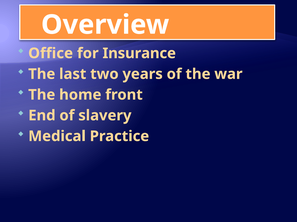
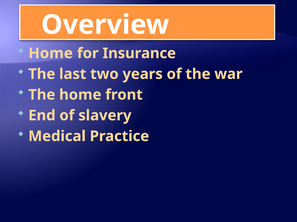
Office: Office -> Home (51, 53)
